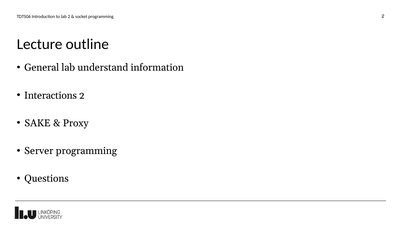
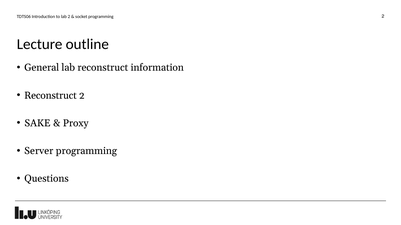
lab understand: understand -> reconstruct (103, 68)
Interactions: Interactions -> Reconstruct (51, 96)
